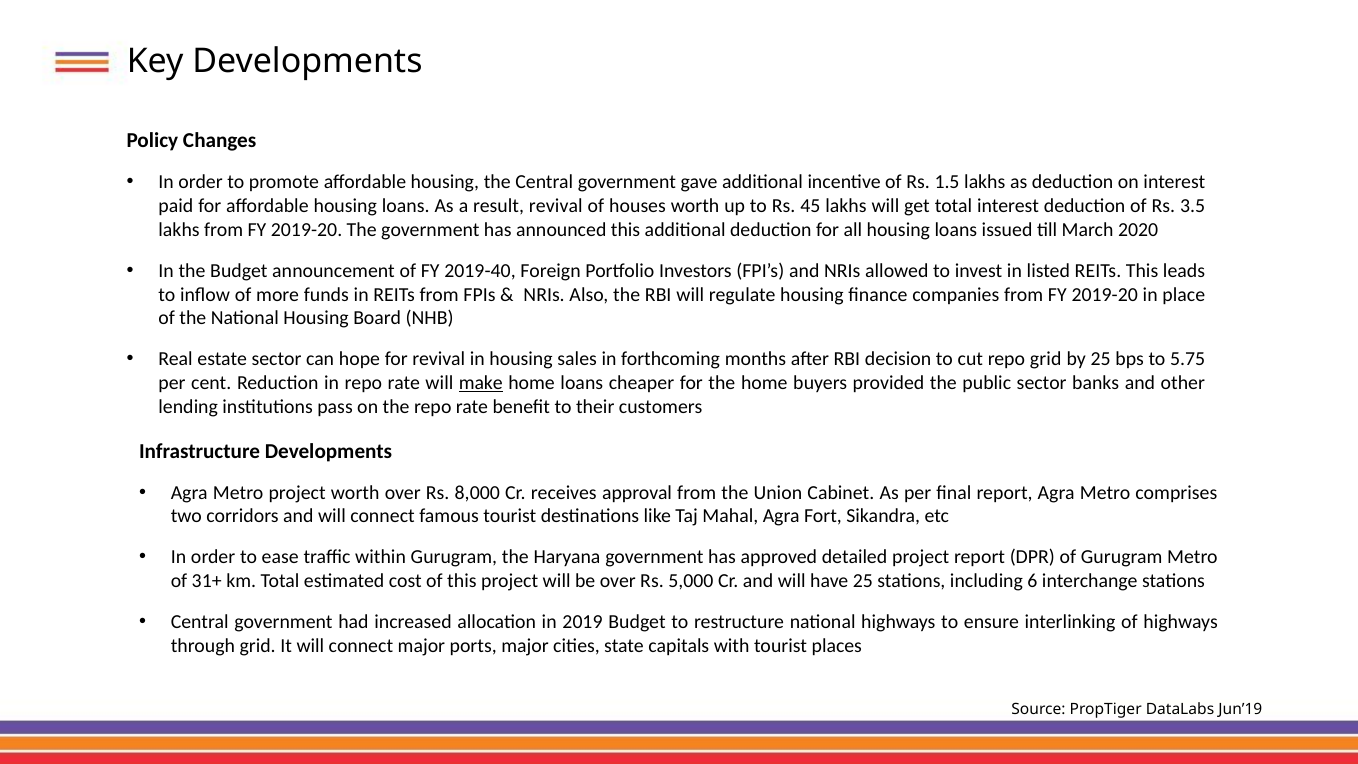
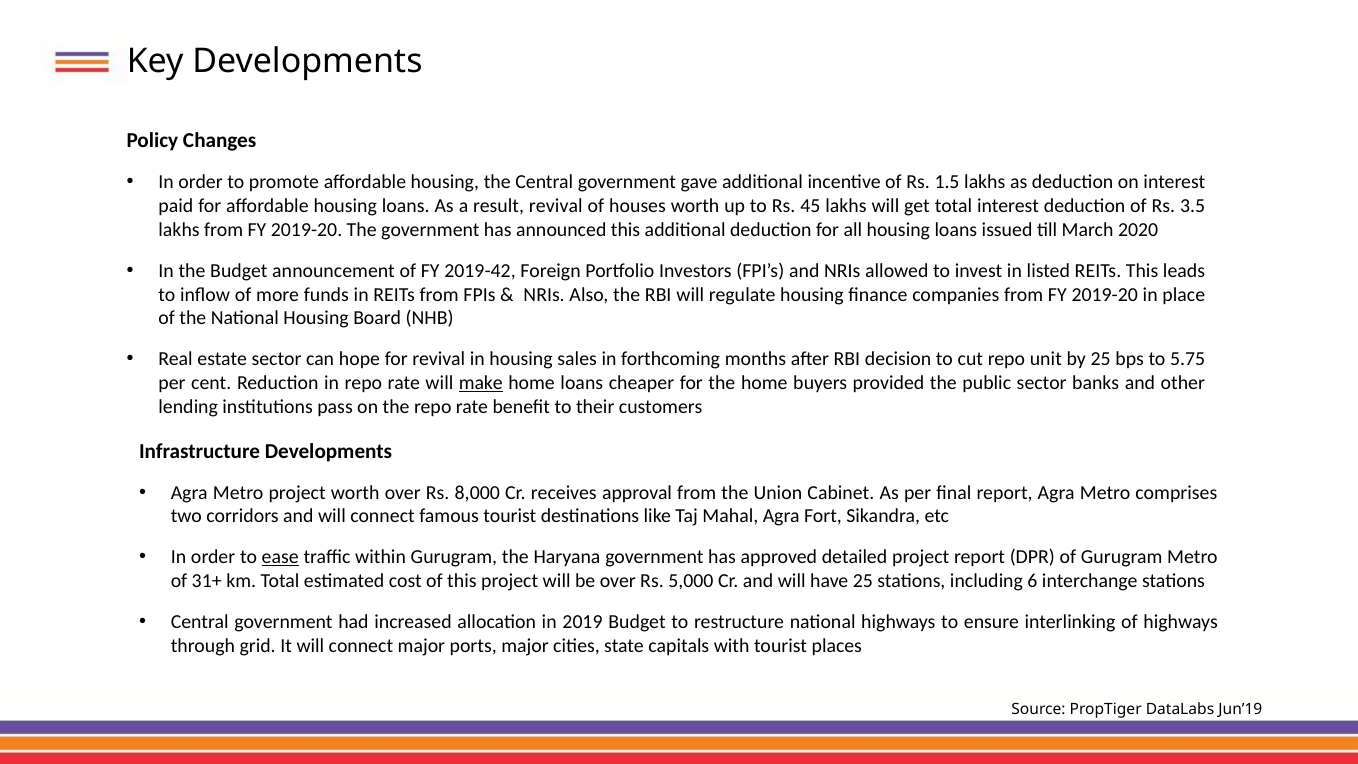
2019-40: 2019-40 -> 2019-42 (480, 271)
repo grid: grid -> unit (1046, 359)
ease underline: none -> present (280, 557)
